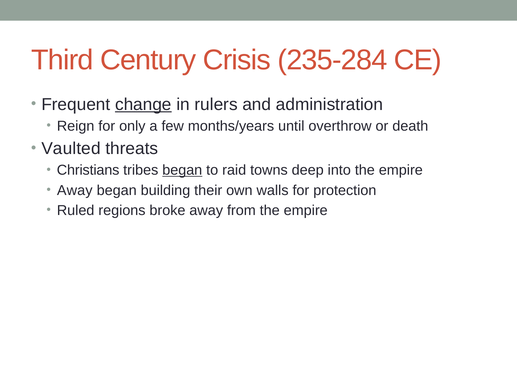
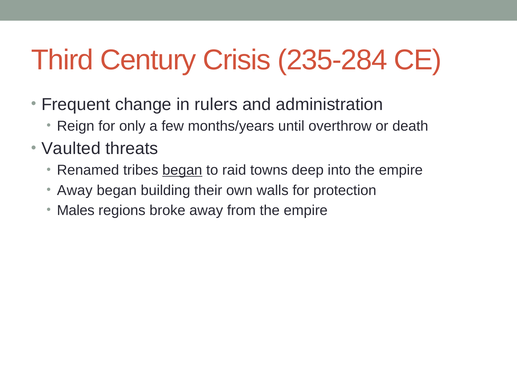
change underline: present -> none (143, 105)
Christians: Christians -> Renamed (88, 171)
Ruled: Ruled -> Males (76, 211)
